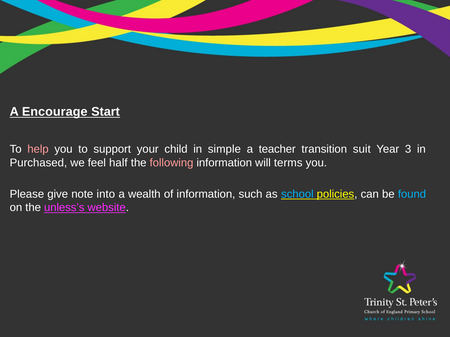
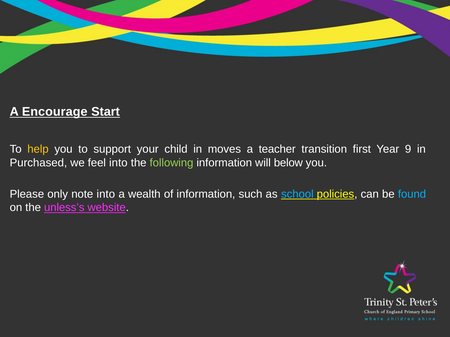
help colour: pink -> yellow (38, 149)
simple: simple -> moves (224, 149)
suit: suit -> first (362, 149)
3: 3 -> 9 (408, 149)
feel half: half -> into (118, 163)
following colour: pink -> light green (172, 163)
terms: terms -> below (288, 163)
give: give -> only (58, 194)
